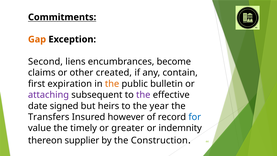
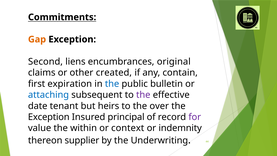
become: become -> original (174, 61)
the colour: orange -> blue (112, 84)
attaching colour: purple -> blue (48, 95)
signed: signed -> tenant (64, 106)
year: year -> over (159, 106)
Transfers: Transfers -> Exception (49, 117)
however: however -> principal (126, 117)
for colour: blue -> purple (195, 117)
timely: timely -> within (84, 128)
greater: greater -> context (128, 128)
Construction: Construction -> Underwriting (159, 140)
